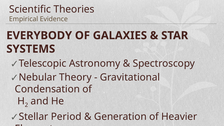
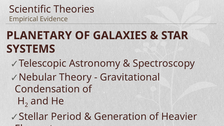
EVERYBODY: EVERYBODY -> PLANETARY (39, 36)
